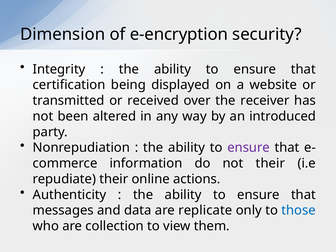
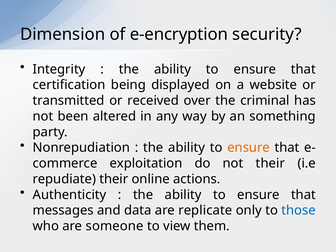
receiver: receiver -> criminal (265, 101)
introduced: introduced -> something (283, 116)
ensure colour: purple -> orange (249, 148)
information: information -> exploitation (146, 163)
collection: collection -> someone (115, 226)
